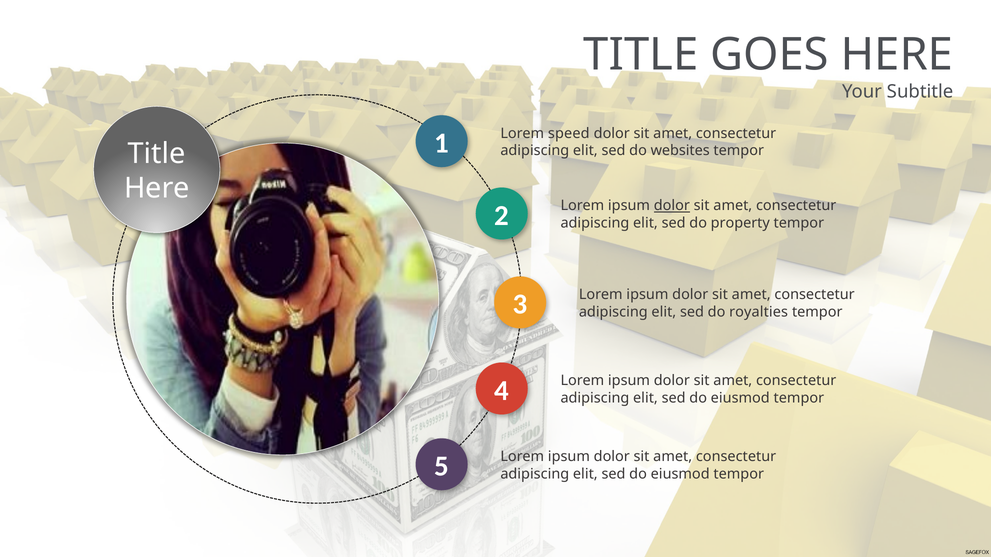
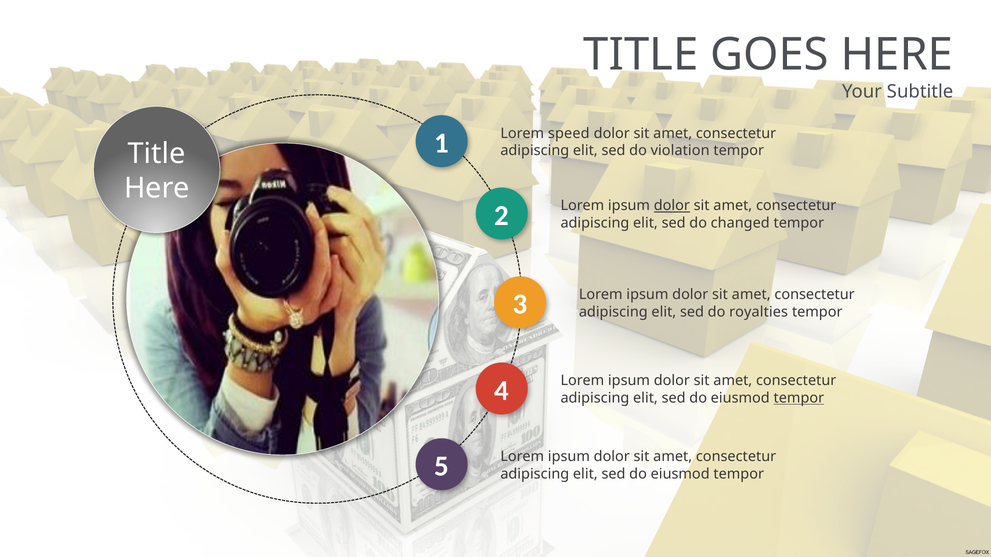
websites: websites -> violation (680, 151)
property: property -> changed (740, 223)
tempor underline: none -> present (799, 398)
